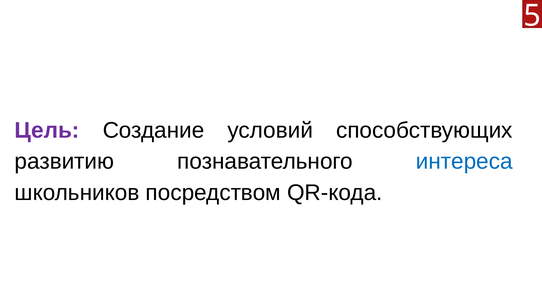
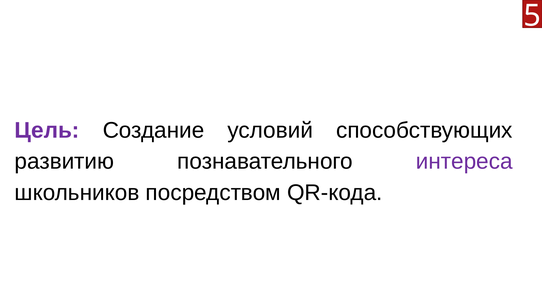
интереса colour: blue -> purple (464, 161)
